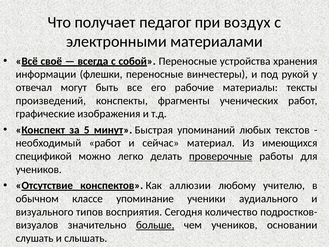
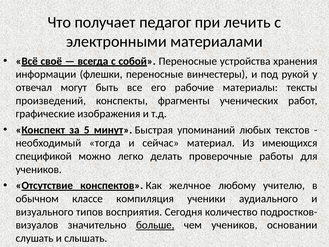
воздух: воздух -> лечить (247, 22)
необходимый работ: работ -> тогда (105, 143)
проверочные underline: present -> none (221, 156)
аллюзии: аллюзии -> желчное (190, 185)
упоминание: упоминание -> компиляция (145, 199)
